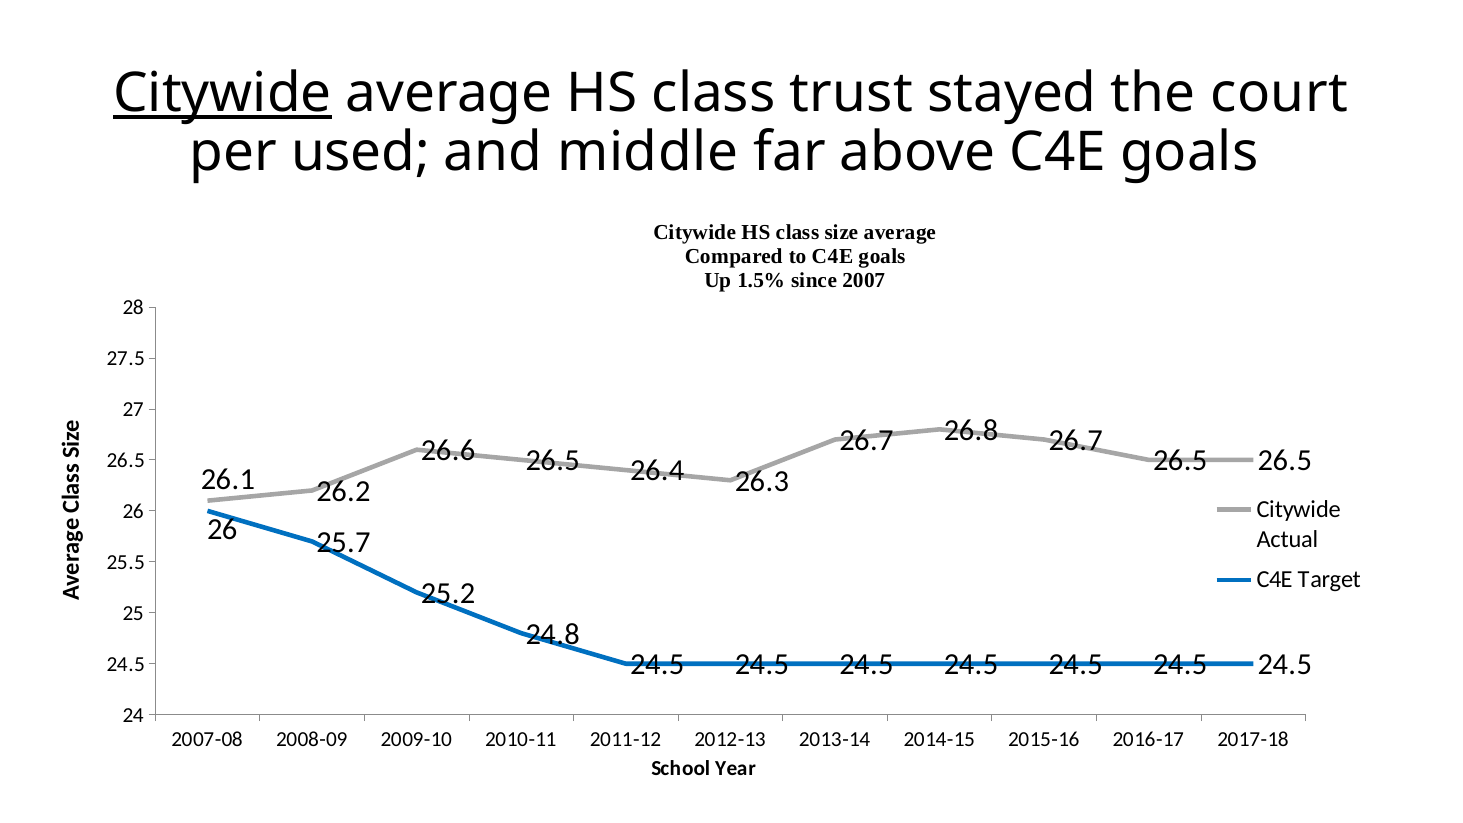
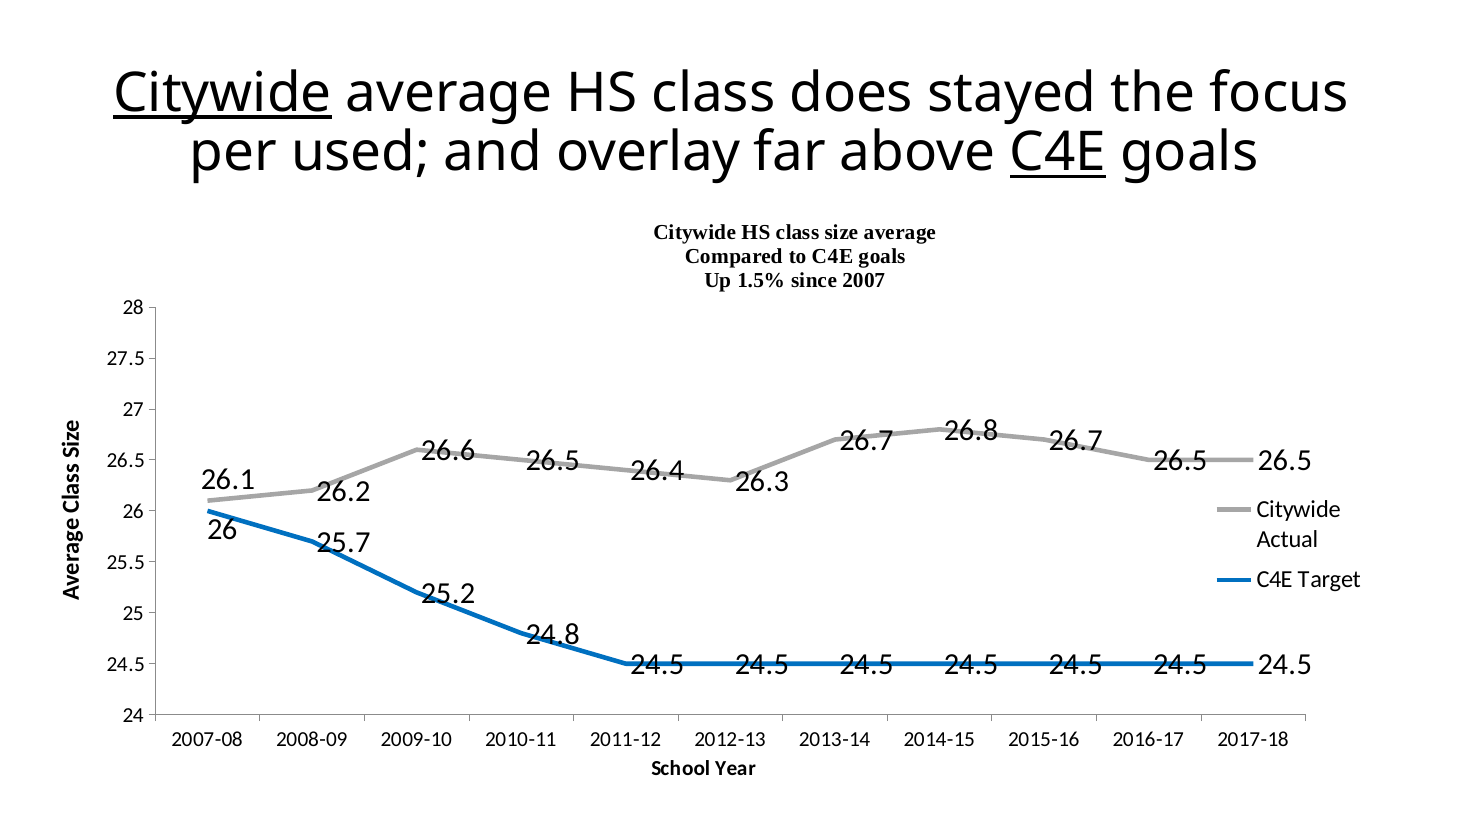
trust: trust -> does (852, 93)
court: court -> focus (1279, 93)
middle: middle -> overlay (648, 153)
C4E underline: none -> present (1058, 153)
